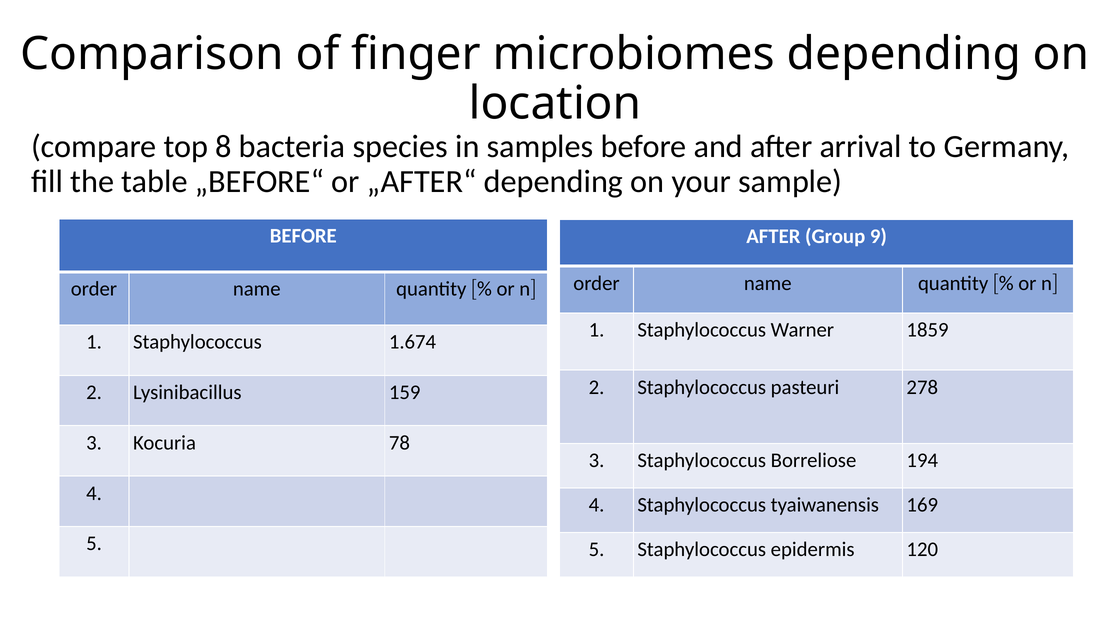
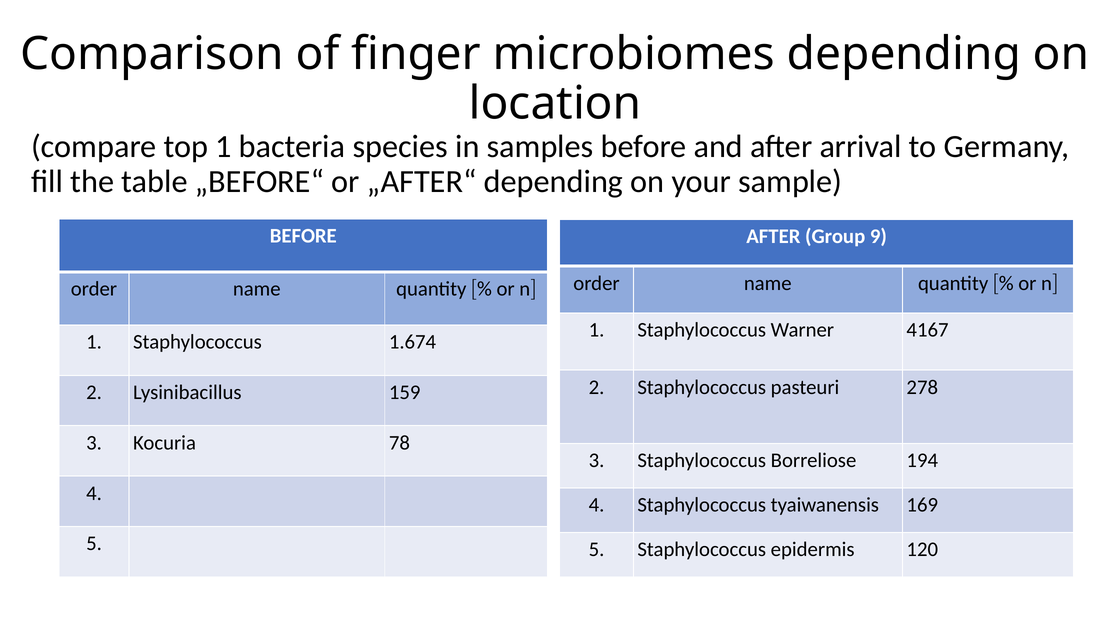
top 8: 8 -> 1 (223, 146)
1859: 1859 -> 4167 (928, 330)
